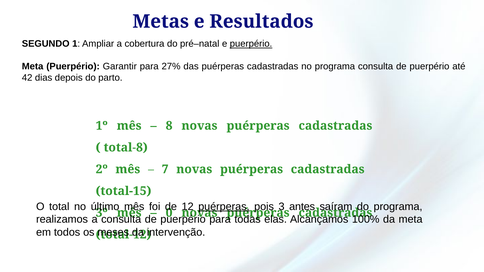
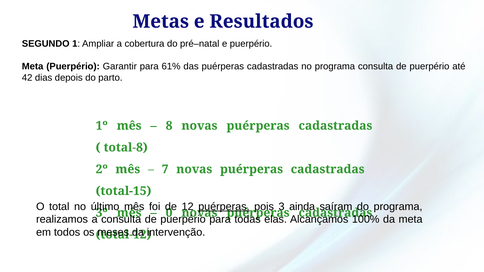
puerpério underline: present -> none (251, 44)
27%: 27% -> 61% (171, 66)
antes: antes -> ainda (302, 207)
